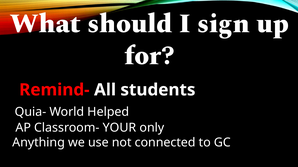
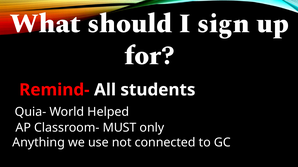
YOUR: YOUR -> MUST (120, 128)
